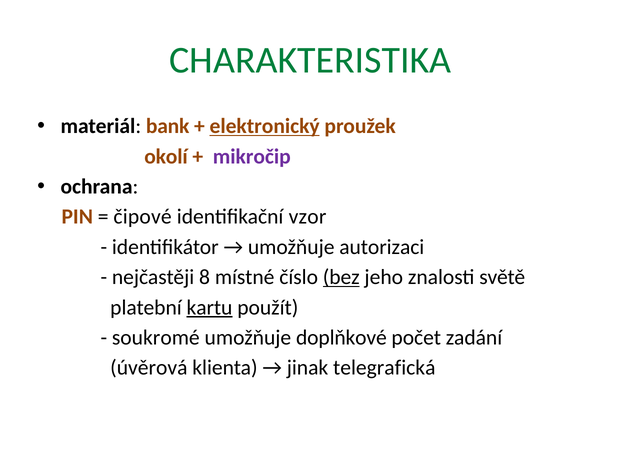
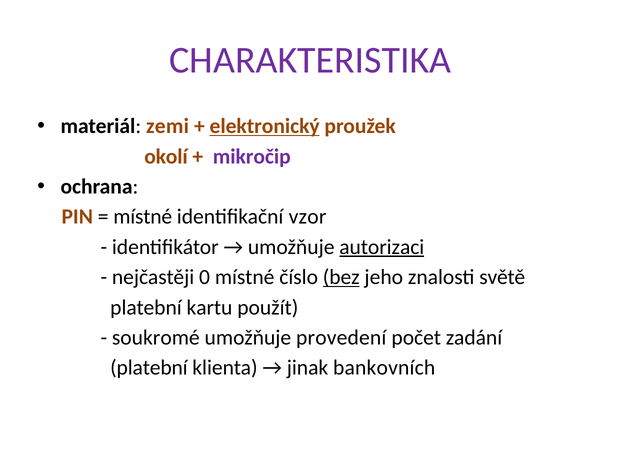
CHARAKTERISTIKA colour: green -> purple (310, 60)
bank: bank -> zemi (167, 126)
čipové: čipové -> místné (143, 217)
autorizaci underline: none -> present (382, 247)
8: 8 -> 0 (205, 277)
kartu underline: present -> none (210, 307)
doplňkové: doplňkové -> provedení (341, 337)
úvěrová: úvěrová -> platební (149, 368)
telegrafická: telegrafická -> bankovních (384, 368)
